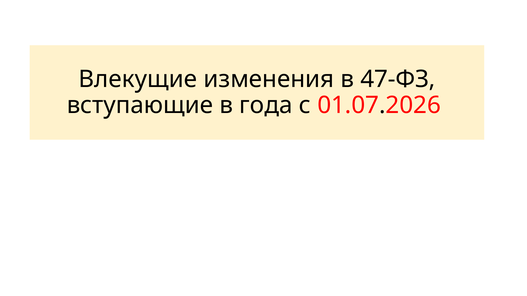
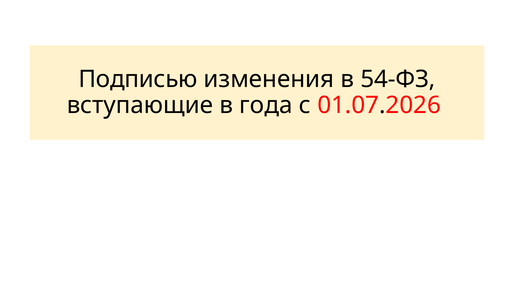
Влекущие: Влекущие -> Подписью (138, 79)
47-ФЗ: 47-ФЗ -> 54-ФЗ (398, 79)
